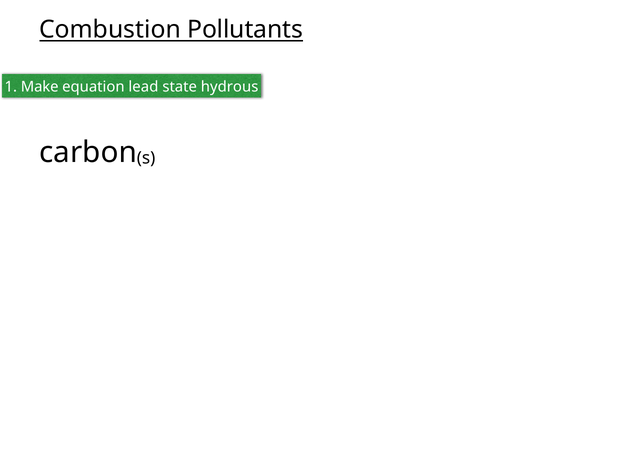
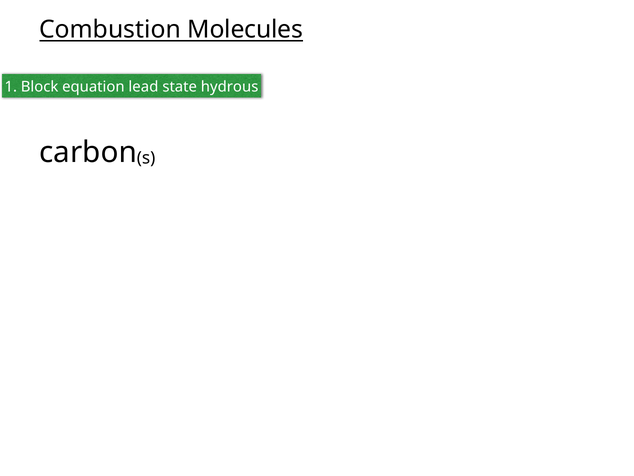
Pollutants: Pollutants -> Molecules (245, 30)
Make: Make -> Block (40, 87)
